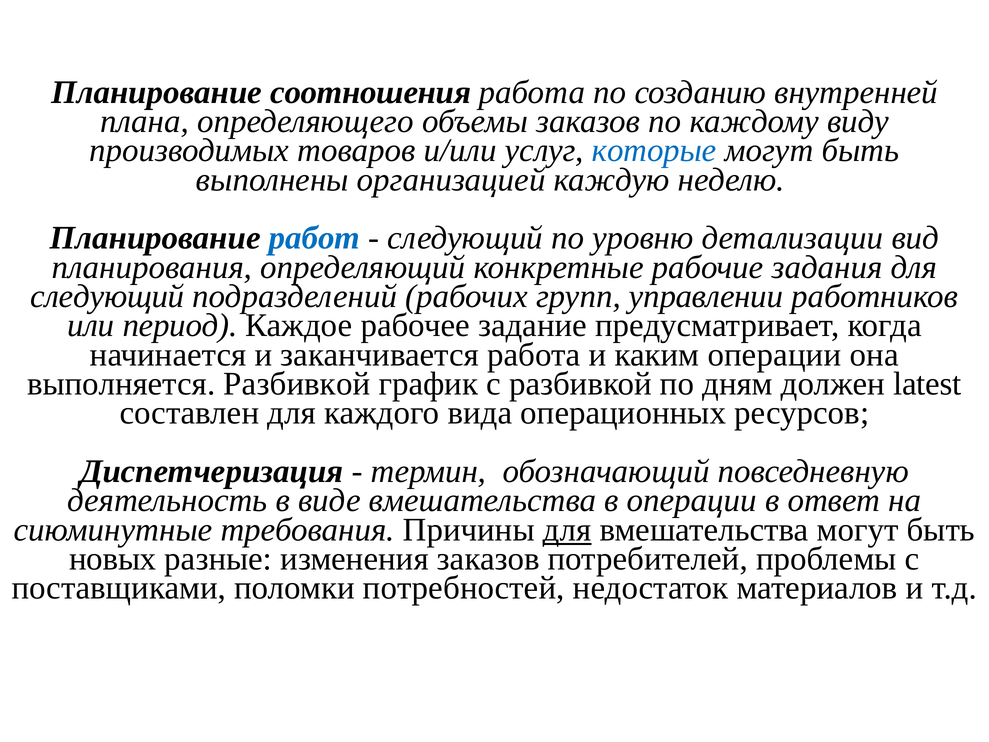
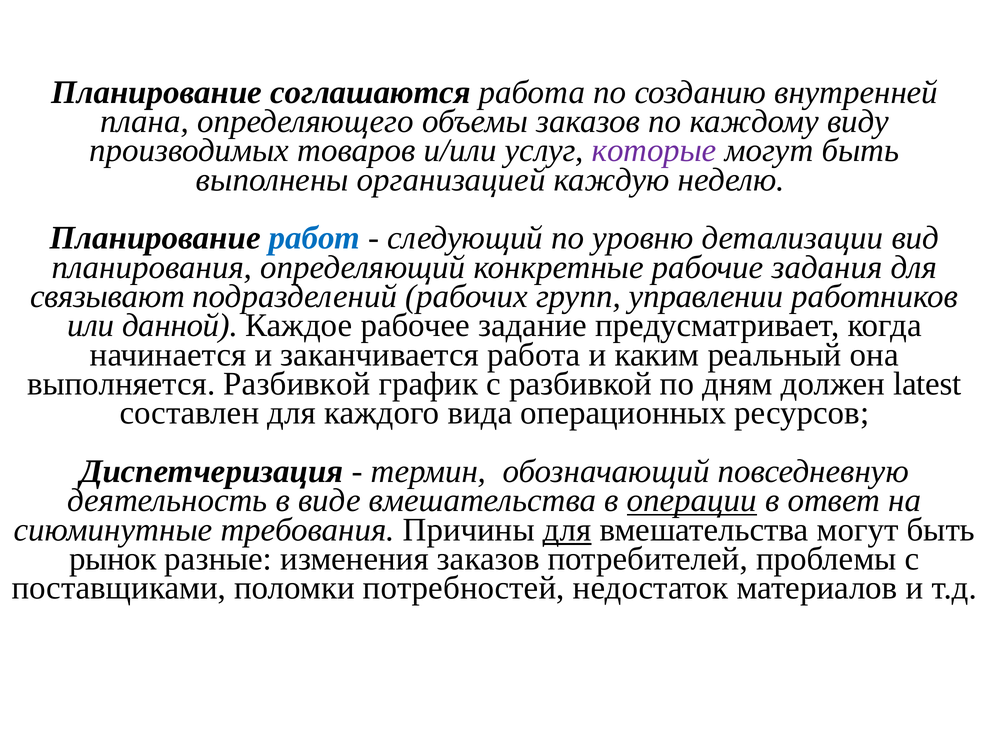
соотношения: соотношения -> соглашаются (371, 92)
которые colour: blue -> purple (654, 150)
следующий: следующий -> связывают (108, 296)
период: период -> данной (180, 325)
каким операции: операции -> реальный (775, 355)
операции underline: none -> present (692, 500)
новых: новых -> рынок (113, 559)
